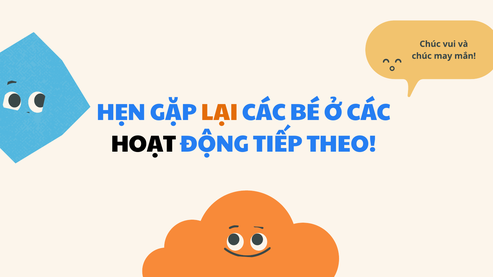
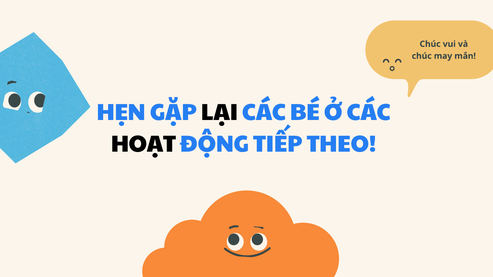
LẠI colour: orange -> black (219, 113)
